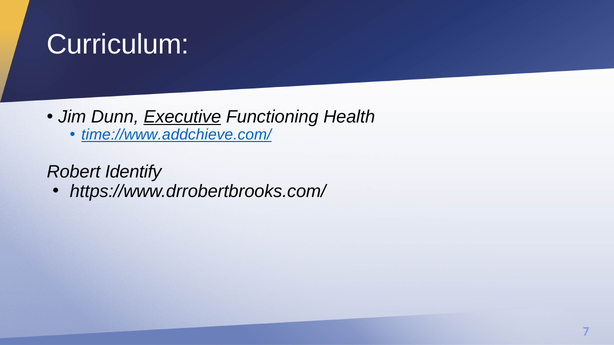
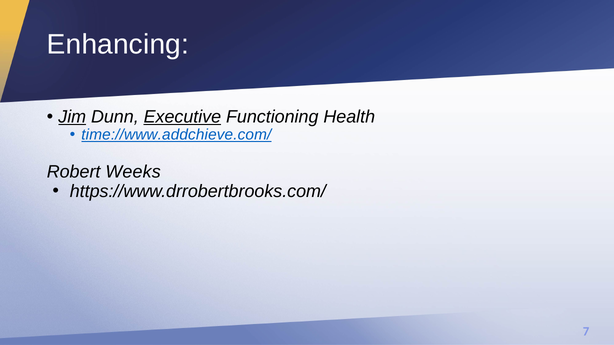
Curriculum: Curriculum -> Enhancing (118, 44)
Jim underline: none -> present (72, 117)
Identify: Identify -> Weeks (133, 172)
